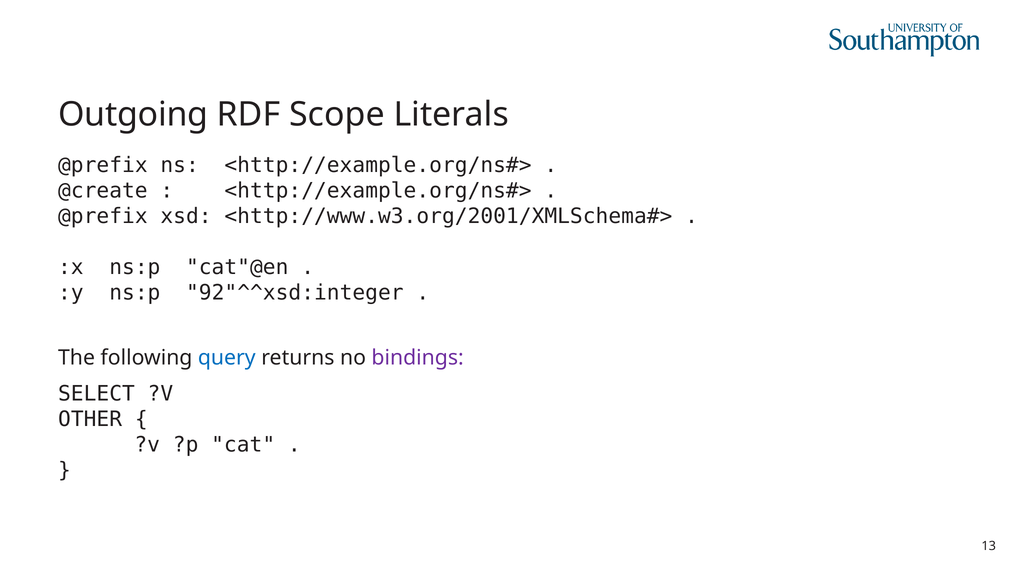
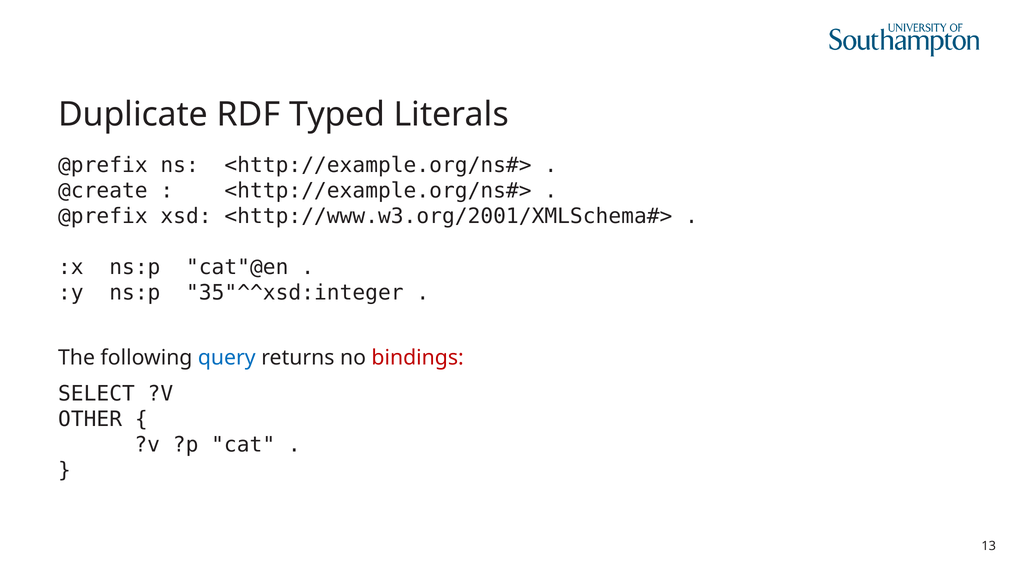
Outgoing: Outgoing -> Duplicate (133, 114)
Scope: Scope -> Typed (337, 114)
92"^^xsd:integer: 92"^^xsd:integer -> 35"^^xsd:integer (295, 293)
bindings colour: purple -> red (418, 358)
